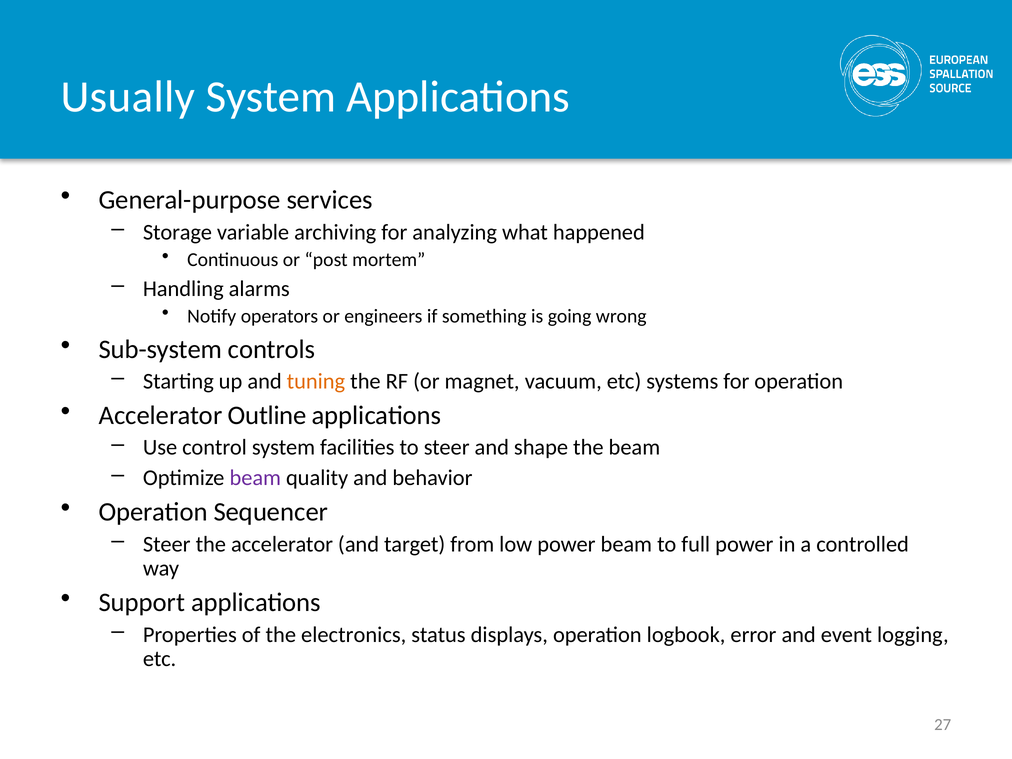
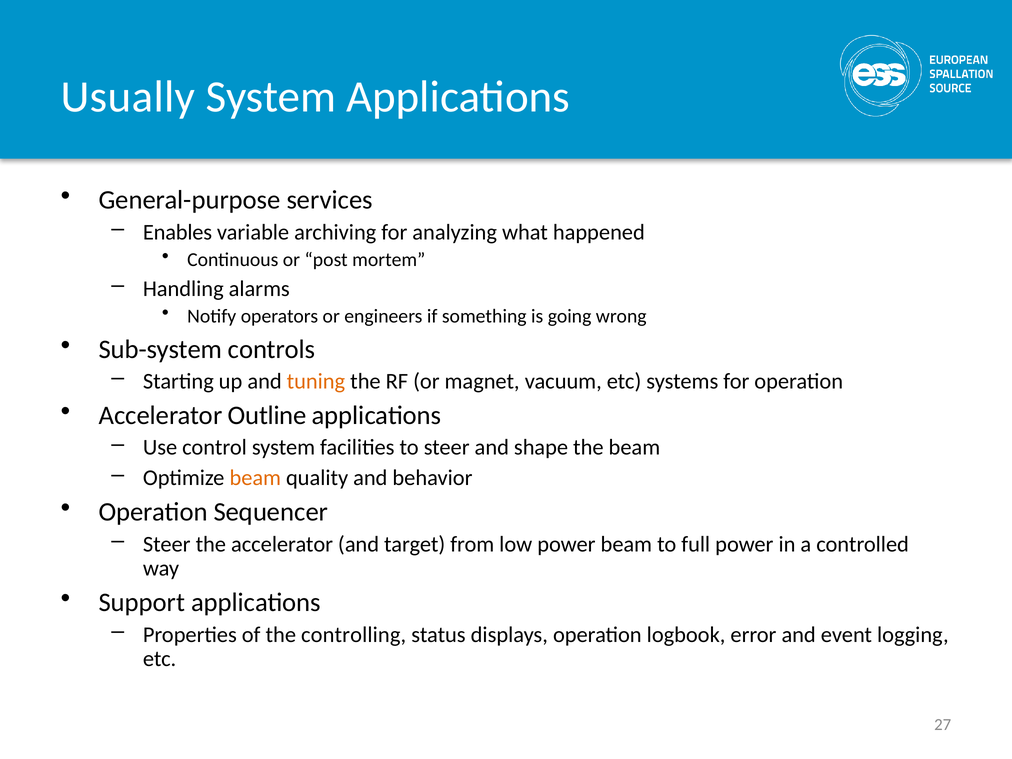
Storage: Storage -> Enables (178, 232)
beam colour: purple -> orange (255, 478)
electronics: electronics -> controlling (354, 635)
